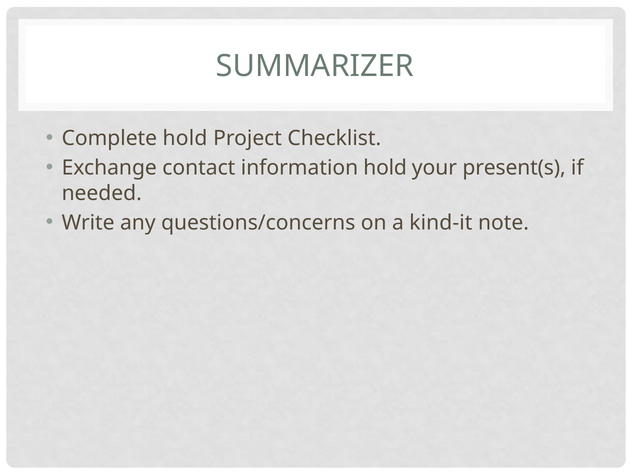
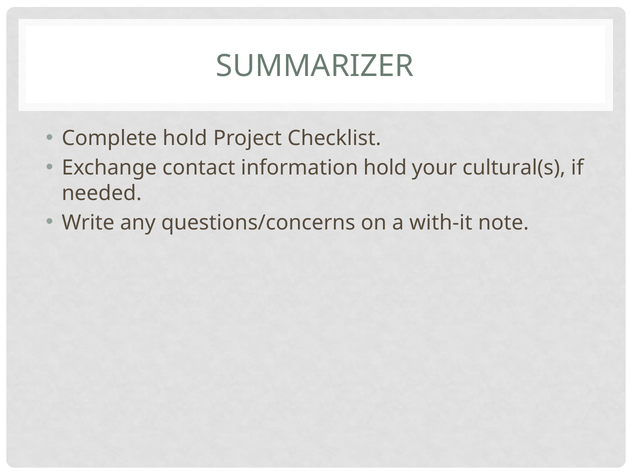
present(s: present(s -> cultural(s (514, 168)
kind-it: kind-it -> with-it (441, 223)
